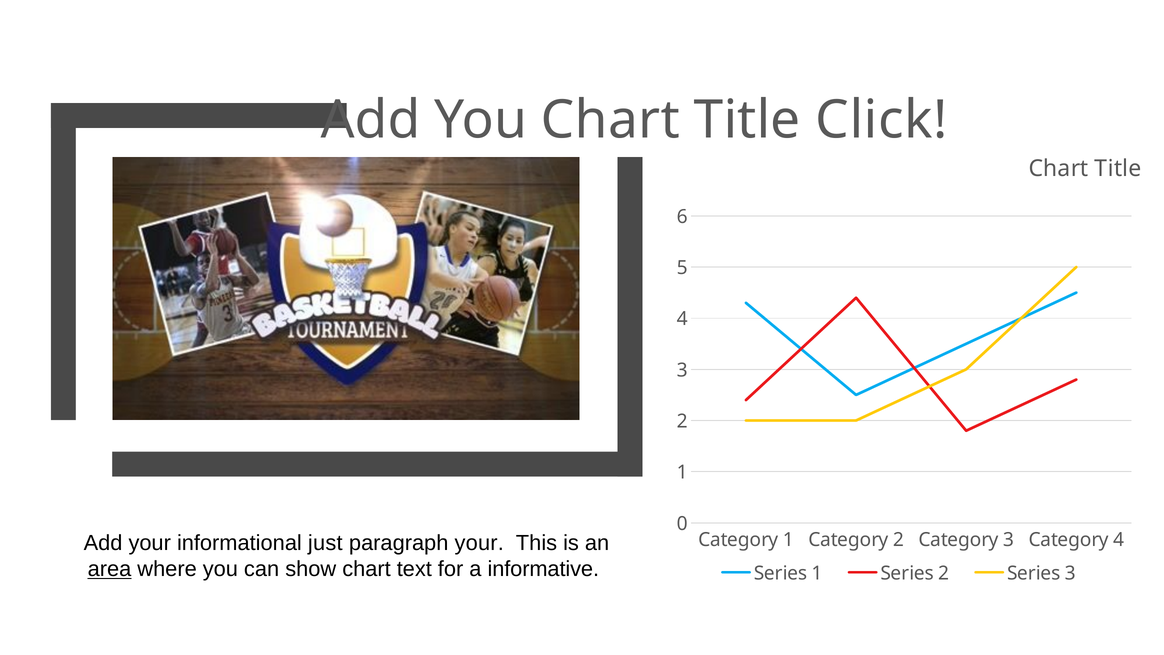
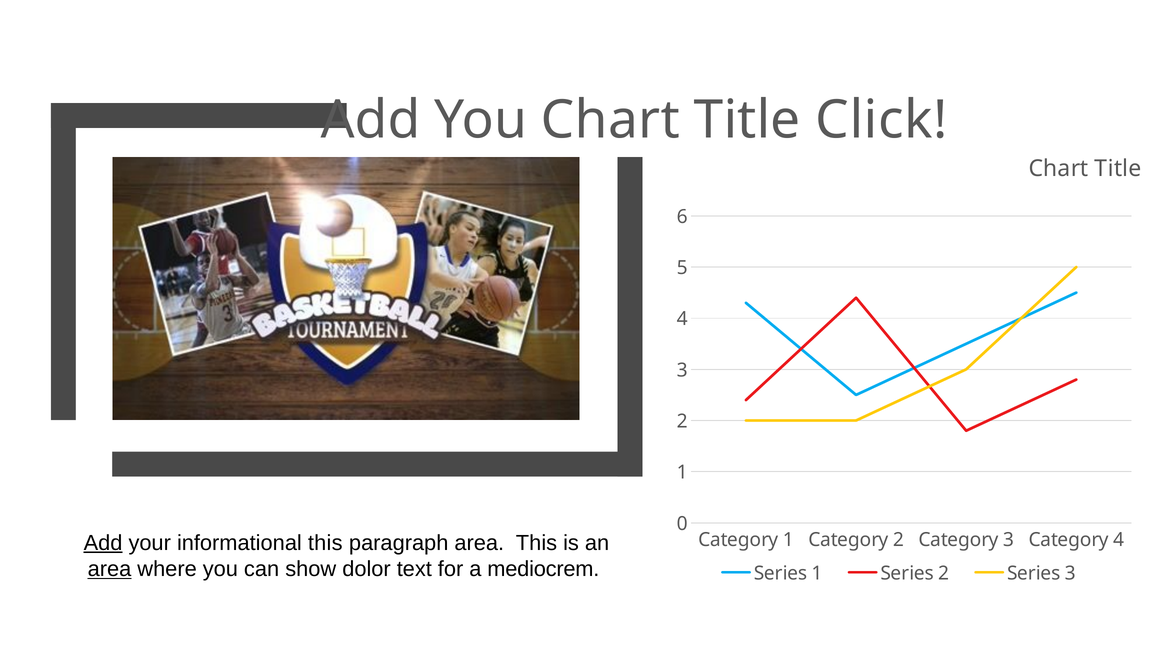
Add underline: none -> present (103, 543)
informational just: just -> this (325, 543)
paragraph your: your -> area (479, 543)
show chart: chart -> dolor (367, 569)
informative: informative -> mediocrem (543, 569)
